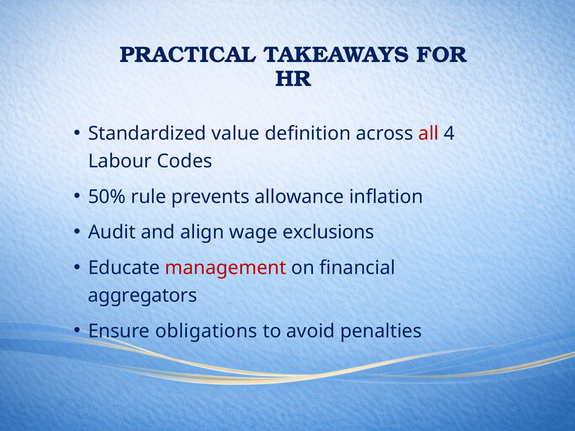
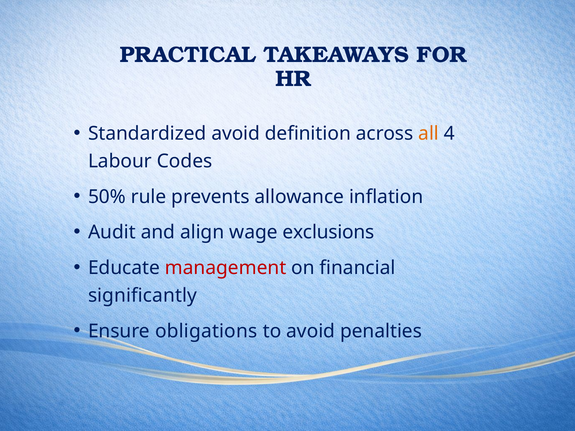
Standardized value: value -> avoid (236, 134)
all colour: red -> orange (429, 134)
aggregators: aggregators -> significantly (142, 296)
